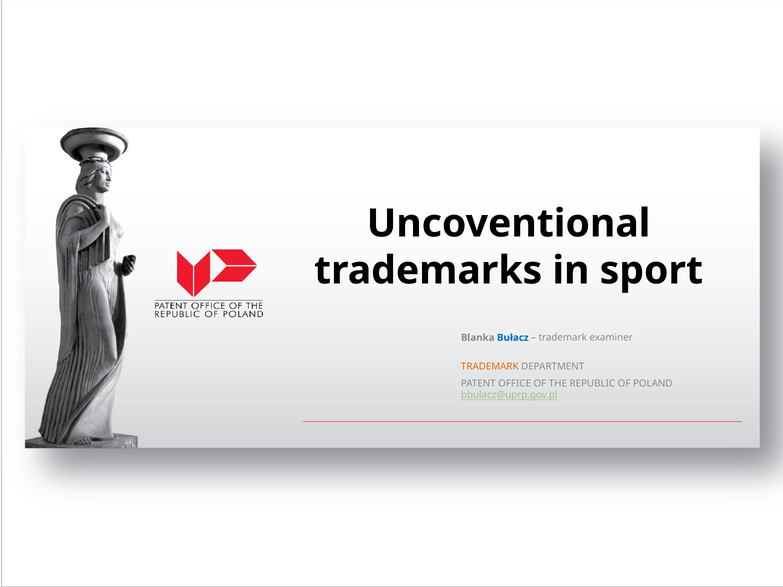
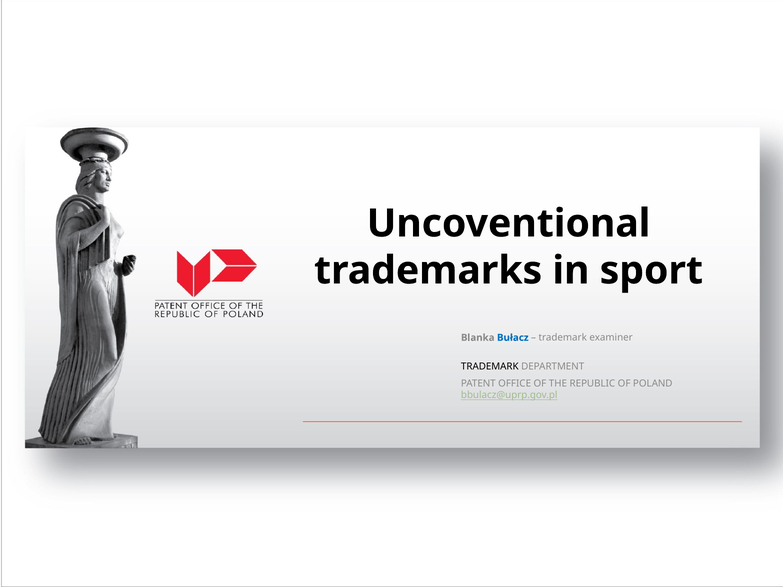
TRADEMARK colour: orange -> black (490, 367)
